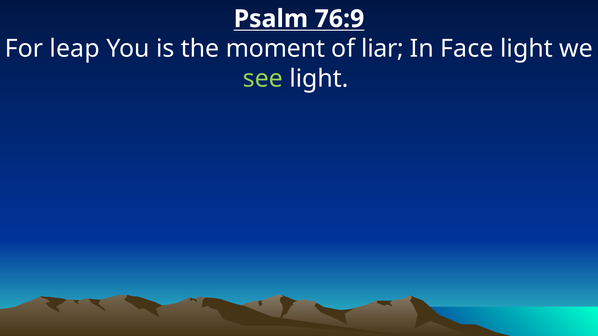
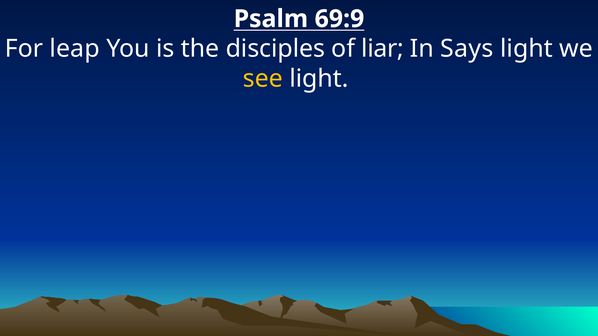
76:9: 76:9 -> 69:9 (339, 19)
moment: moment -> disciples (275, 49)
Face: Face -> Says (467, 49)
see colour: light green -> yellow (263, 79)
